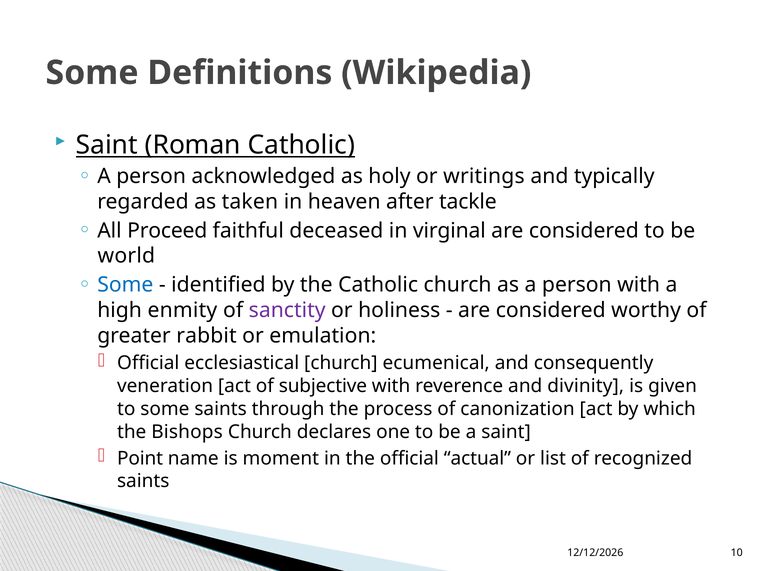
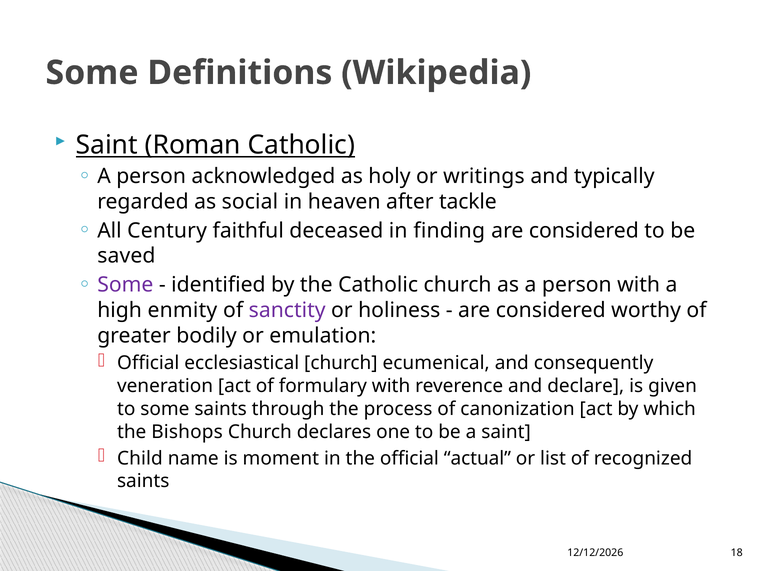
taken: taken -> social (250, 202)
Proceed: Proceed -> Century (167, 230)
virginal: virginal -> finding (449, 230)
world: world -> saved (126, 256)
Some colour: blue -> purple (125, 285)
rabbit: rabbit -> bodily (207, 335)
subjective: subjective -> formulary (323, 386)
divinity: divinity -> declare (586, 386)
Point: Point -> Child (140, 458)
10: 10 -> 18 (737, 553)
